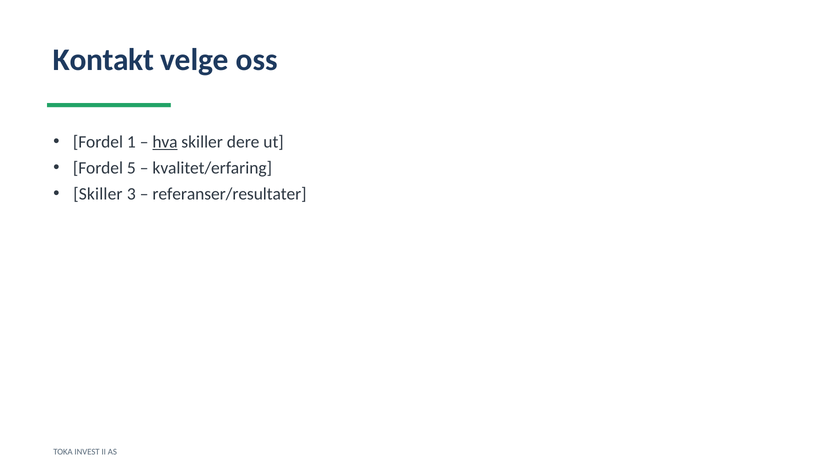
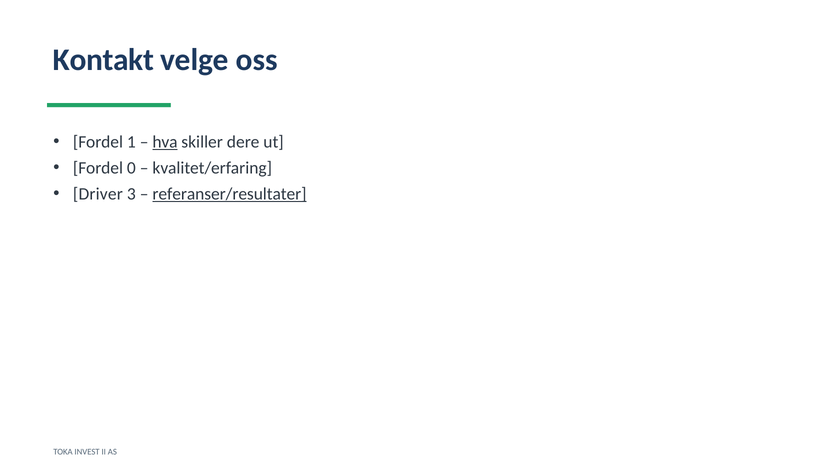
5: 5 -> 0 (131, 168)
Skiller: Skiller -> Driver (98, 194)
referanser/resultater underline: none -> present (230, 194)
